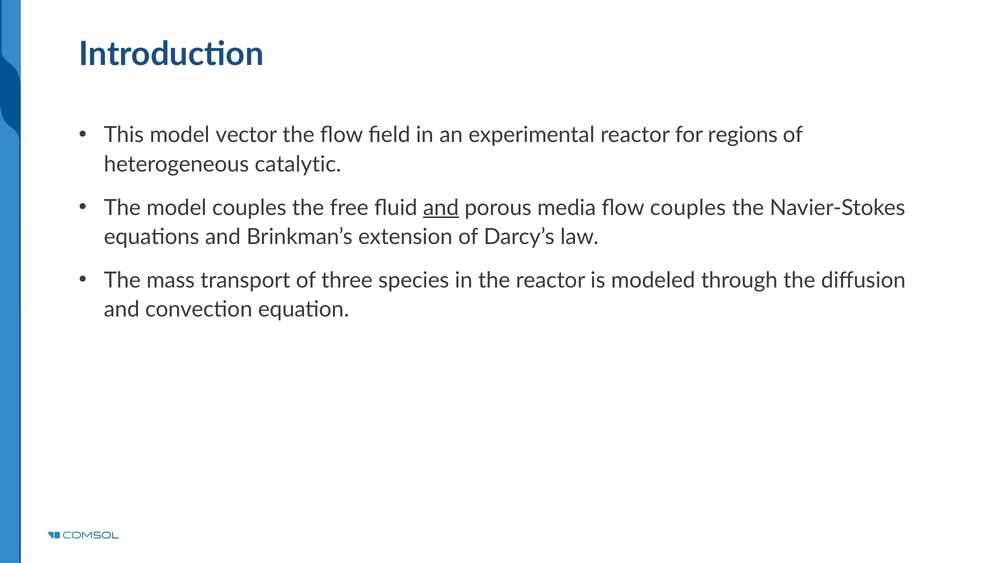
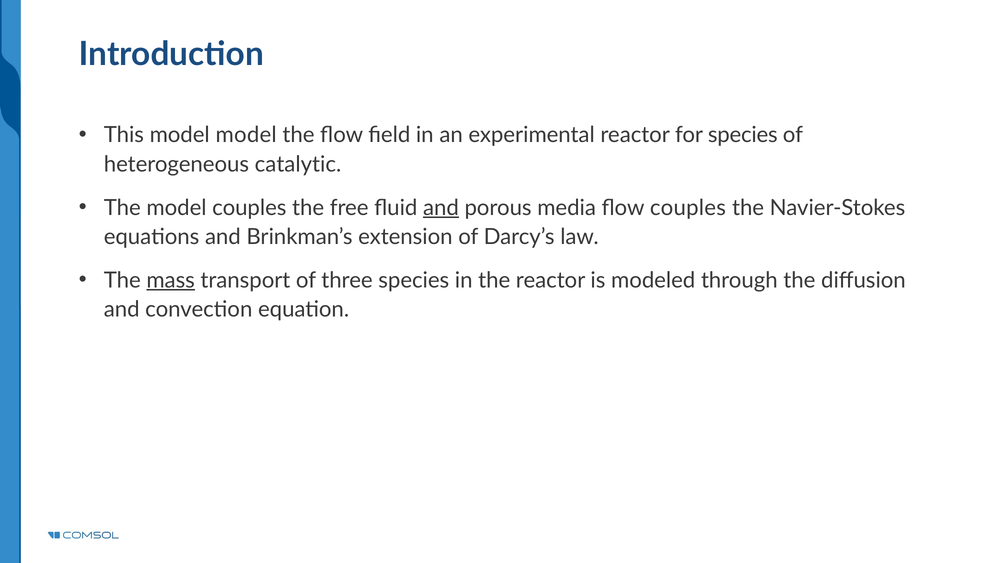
model vector: vector -> model (246, 135)
for regions: regions -> species (743, 135)
mass underline: none -> present (171, 280)
